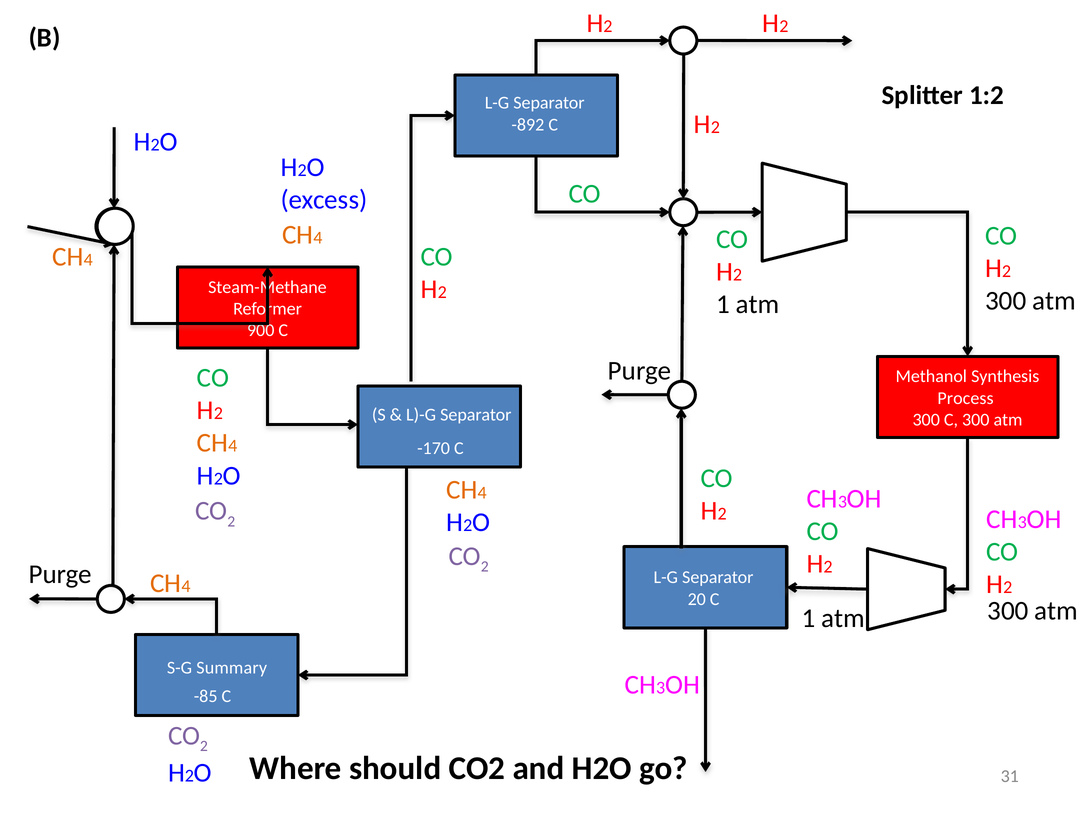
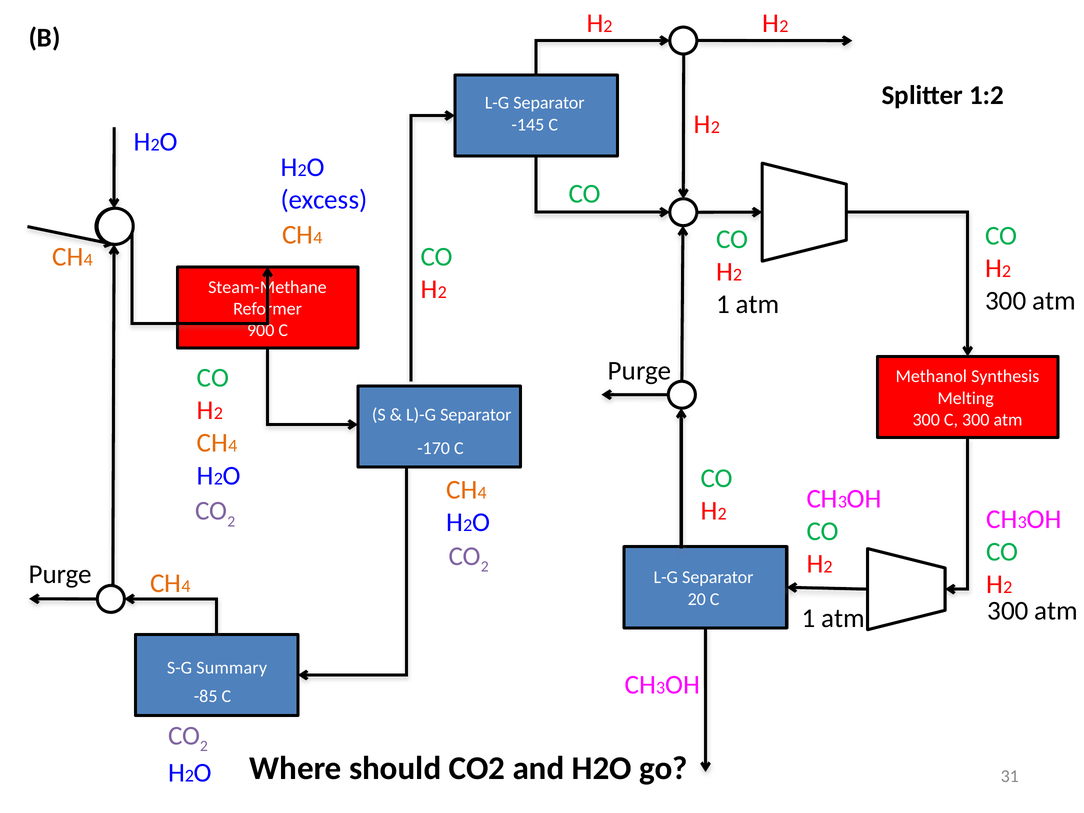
-892: -892 -> -145 (528, 125)
Process: Process -> Melting (966, 398)
